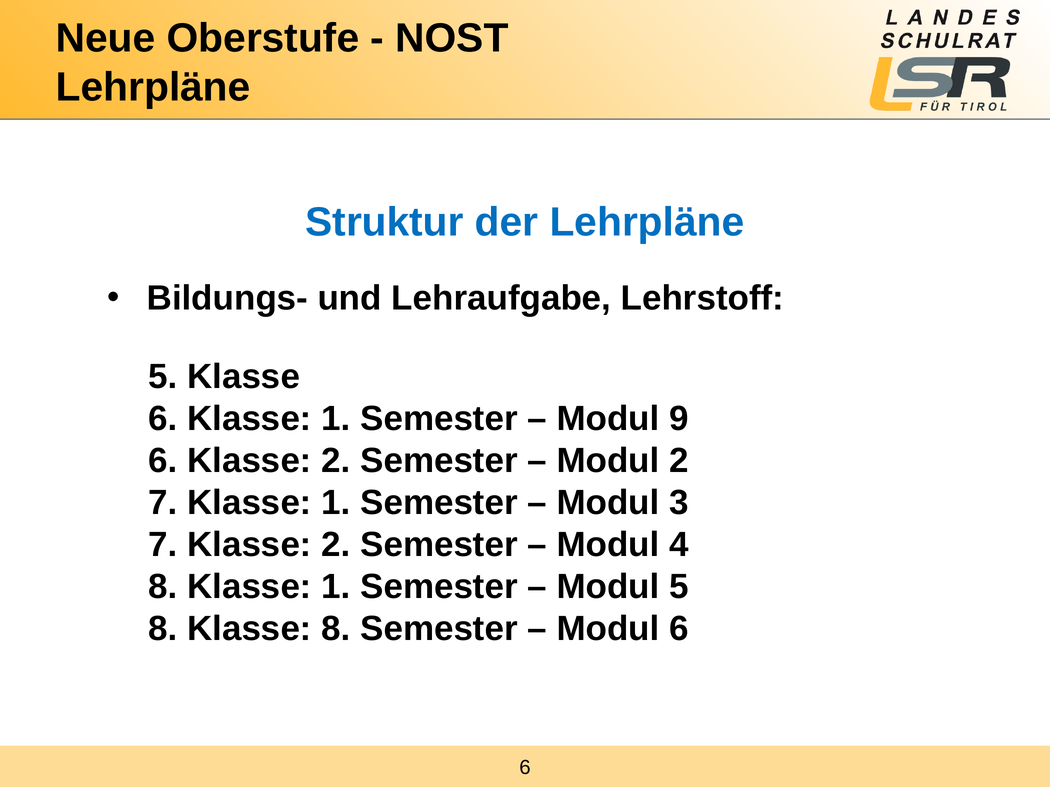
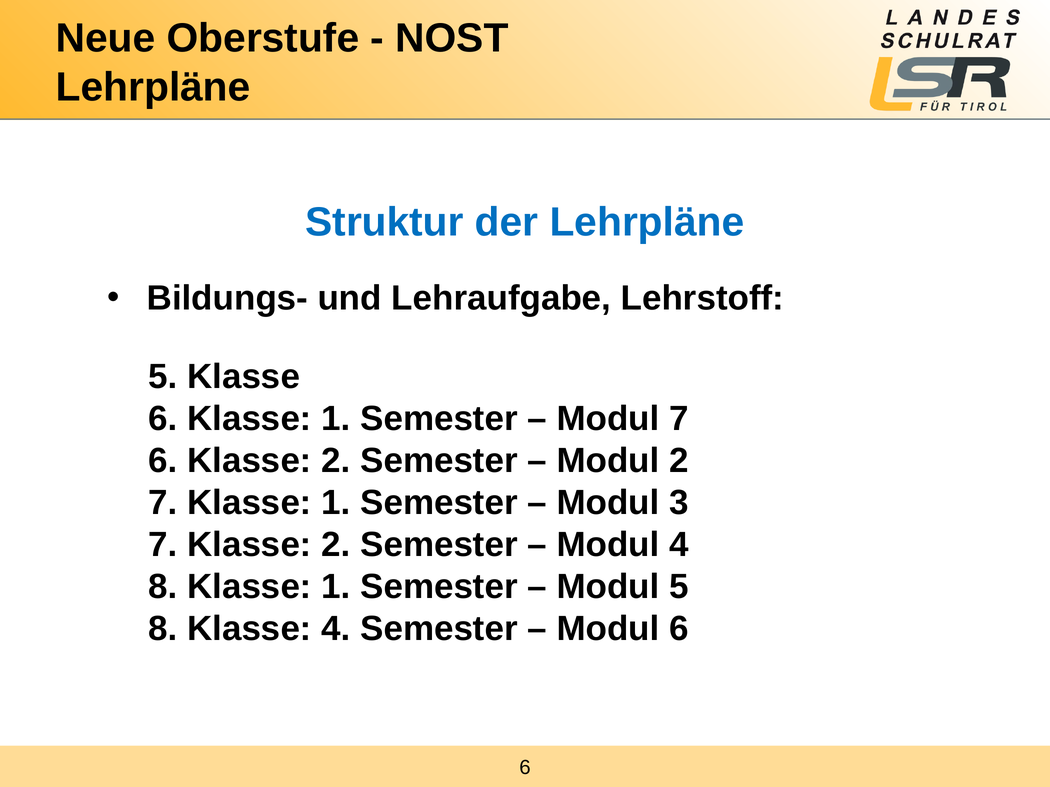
Modul 9: 9 -> 7 (679, 419)
Klasse 8: 8 -> 4 (336, 629)
